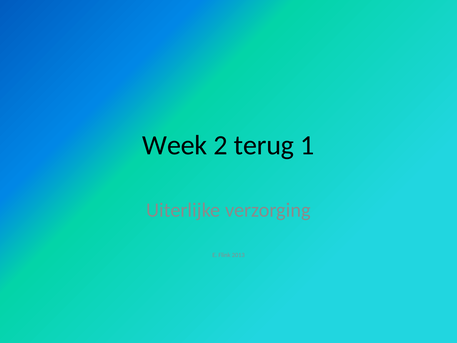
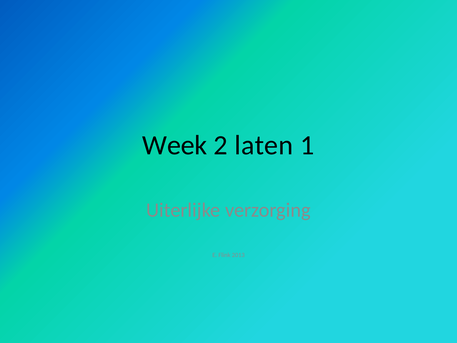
terug: terug -> laten (264, 145)
